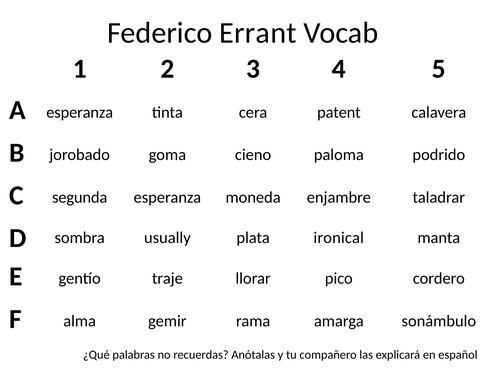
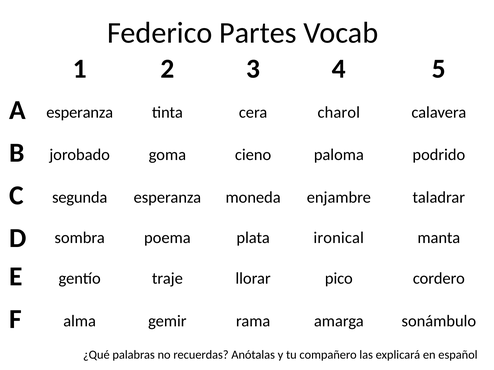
Errant: Errant -> Partes (258, 33)
patent: patent -> charol (339, 112)
usually: usually -> poema (167, 238)
